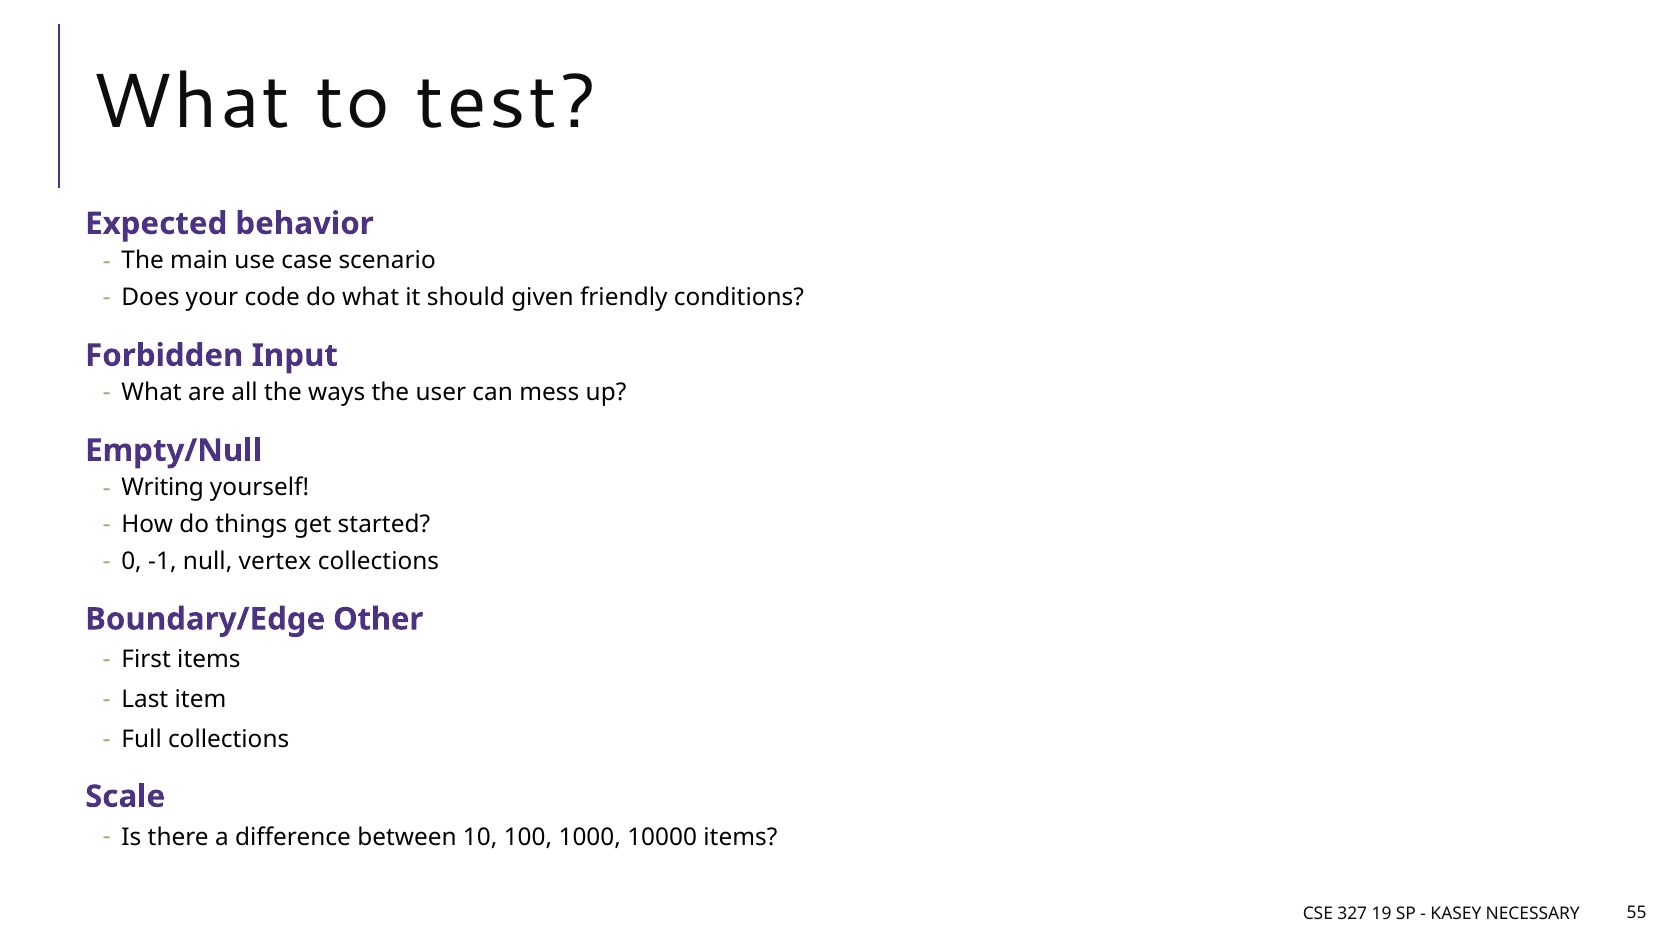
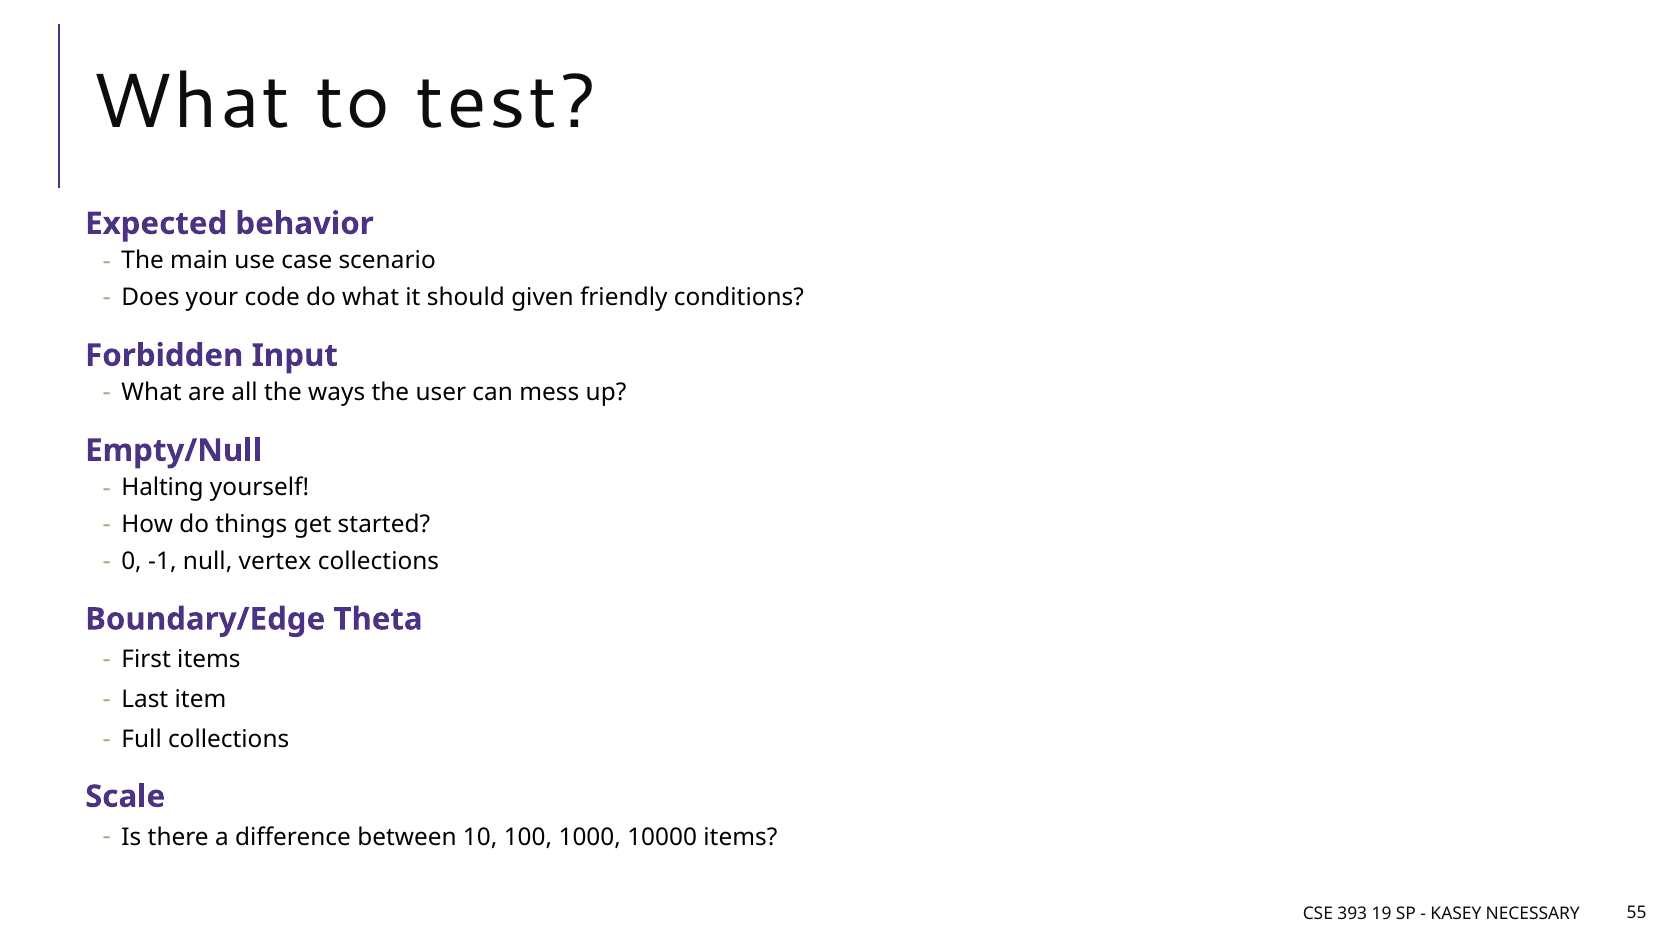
Writing: Writing -> Halting (163, 488)
Other: Other -> Theta (378, 619)
327: 327 -> 393 (1352, 914)
